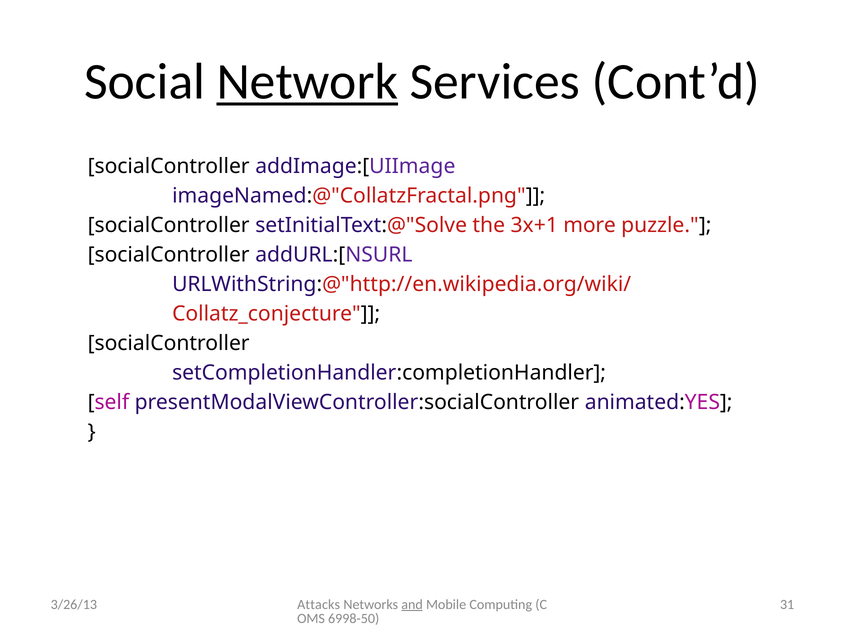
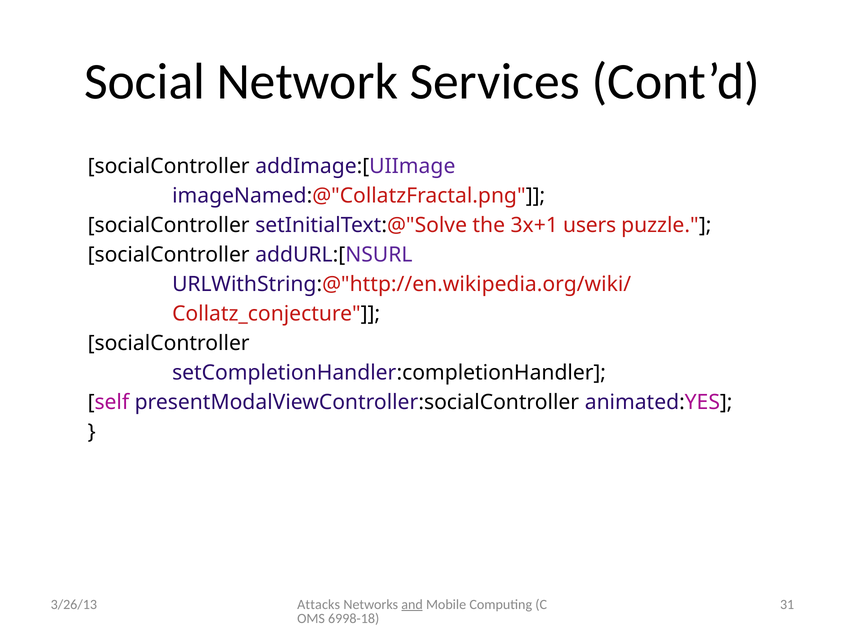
Network underline: present -> none (307, 82)
more: more -> users (590, 225)
6998-50: 6998-50 -> 6998-18 (354, 619)
